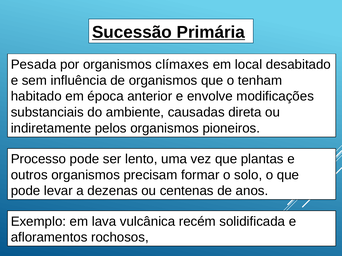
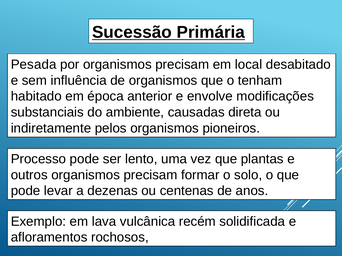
por organismos clímaxes: clímaxes -> precisam (182, 65)
